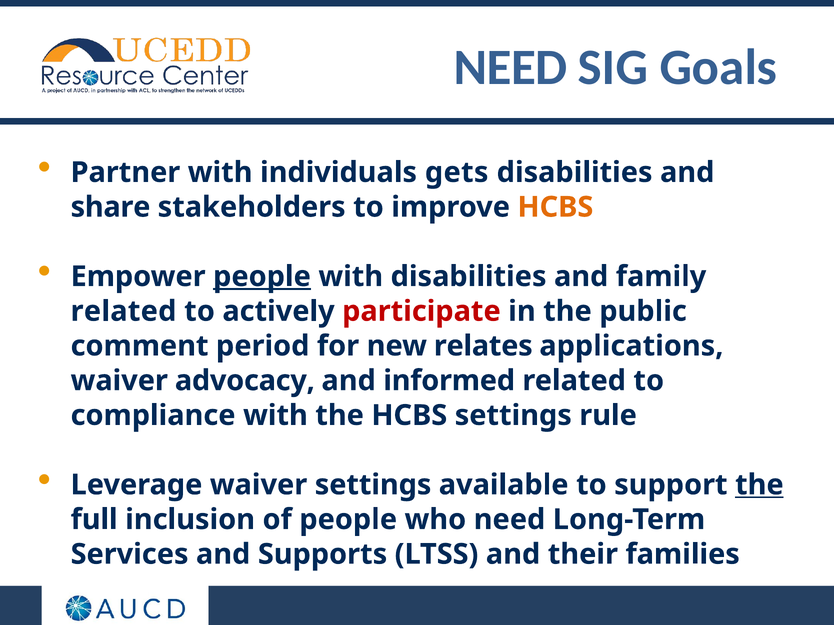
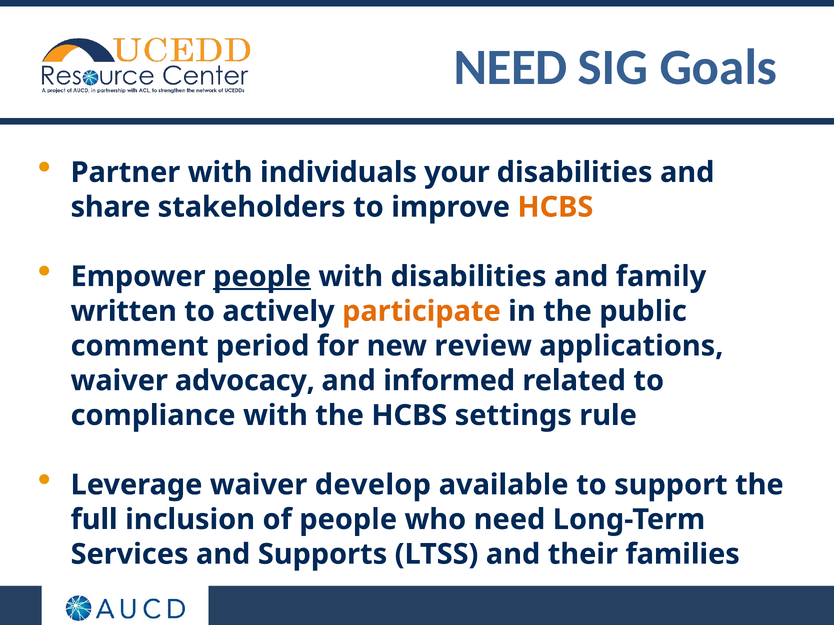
gets: gets -> your (457, 173)
related: related -> written (124, 311)
participate colour: red -> orange (421, 311)
relates: relates -> review (483, 346)
waiver settings: settings -> develop (373, 485)
the underline: present -> none (759, 485)
